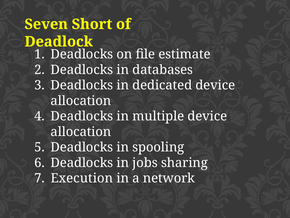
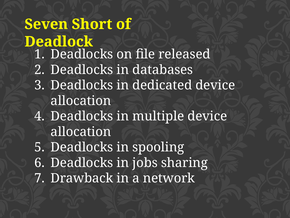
estimate: estimate -> released (184, 54)
Execution: Execution -> Drawback (82, 178)
